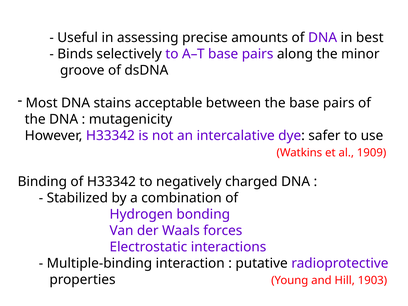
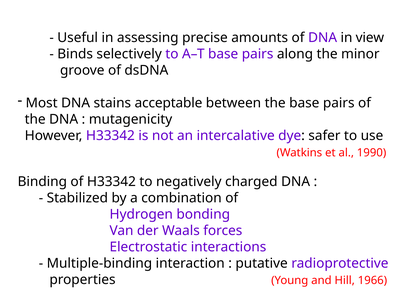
best: best -> view (370, 38)
1909: 1909 -> 1990 (372, 153)
1903: 1903 -> 1966 (372, 280)
